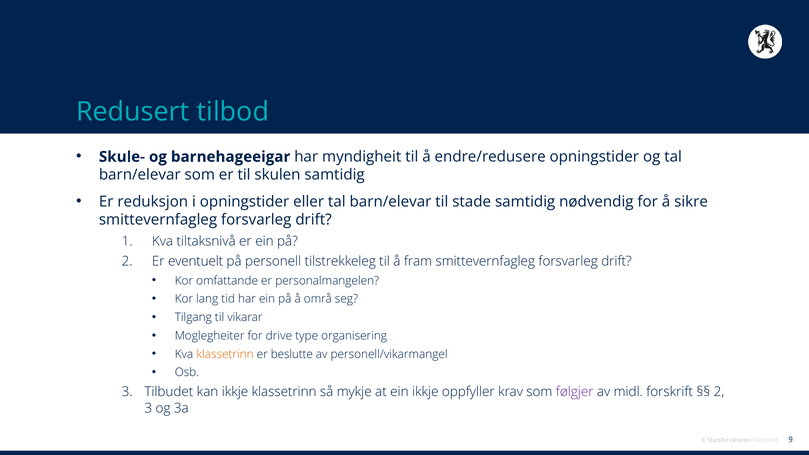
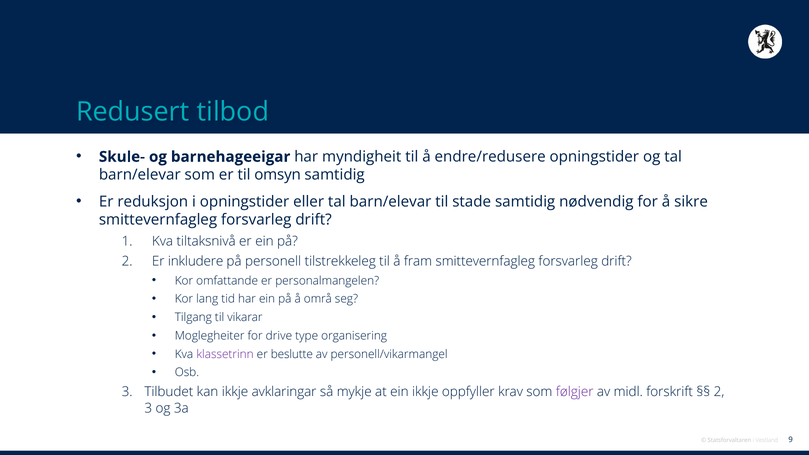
skulen: skulen -> omsyn (278, 175)
eventuelt: eventuelt -> inkludere (196, 261)
klassetrinn colour: orange -> purple (225, 354)
ikkje klassetrinn: klassetrinn -> avklaringar (284, 392)
